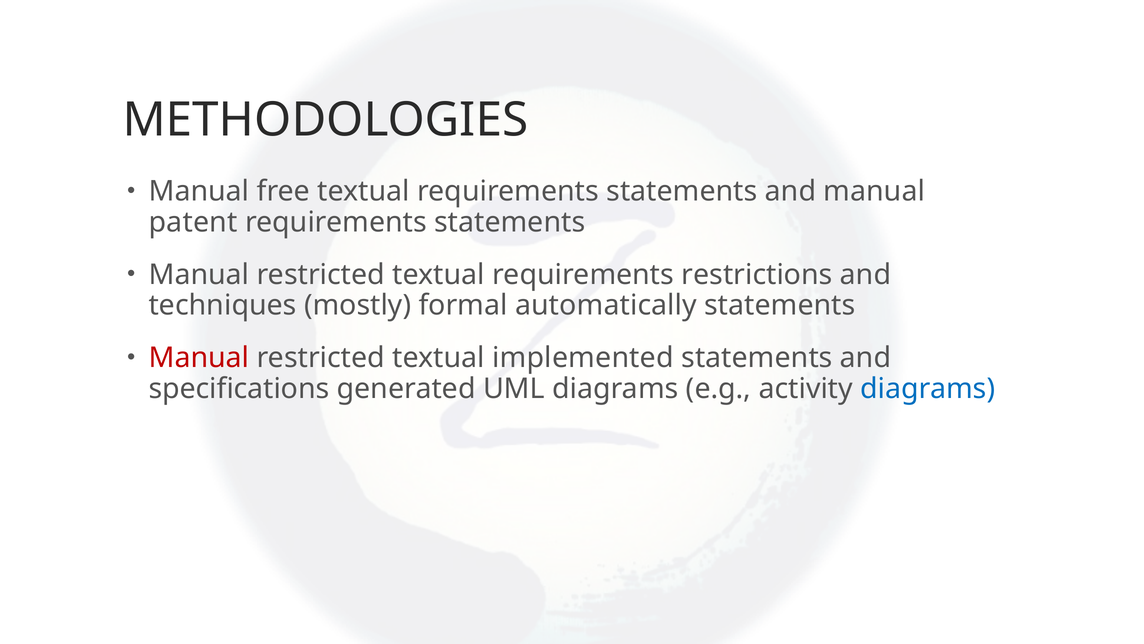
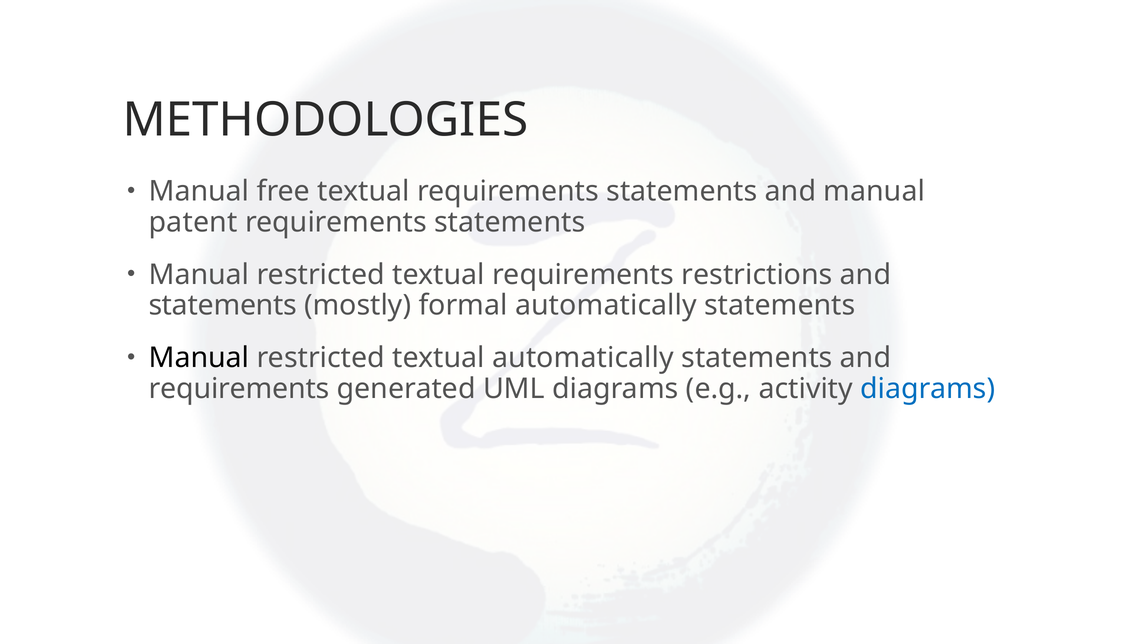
techniques: techniques -> statements (223, 305)
Manual colour: red -> black (199, 358)
textual implemented: implemented -> automatically (583, 358)
specifications: specifications -> requirements (239, 389)
